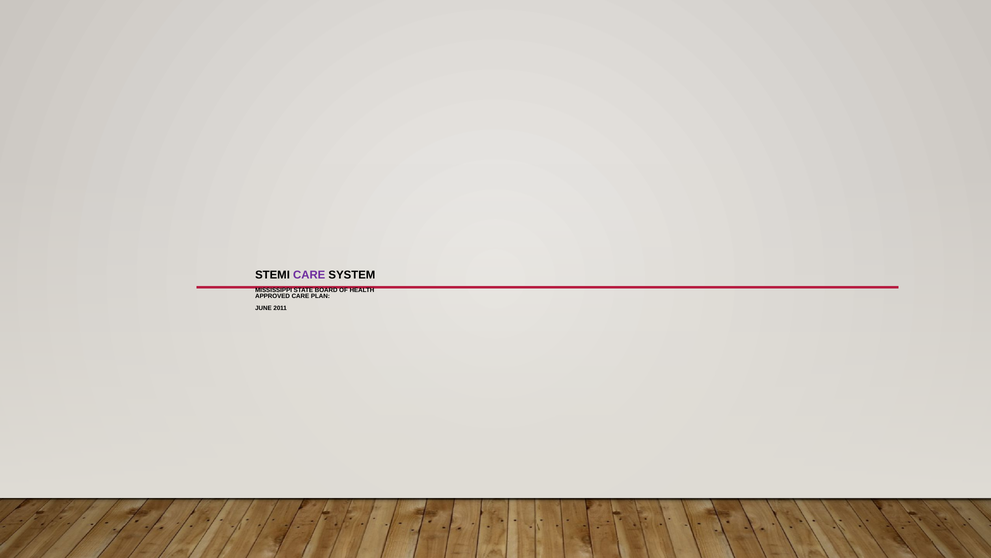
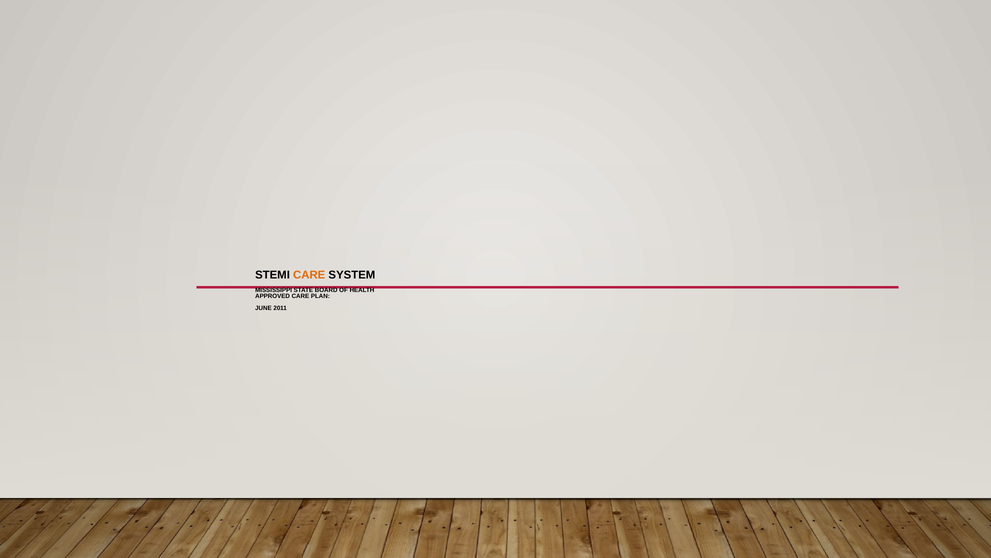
CARE colour: purple -> orange (309, 275)
